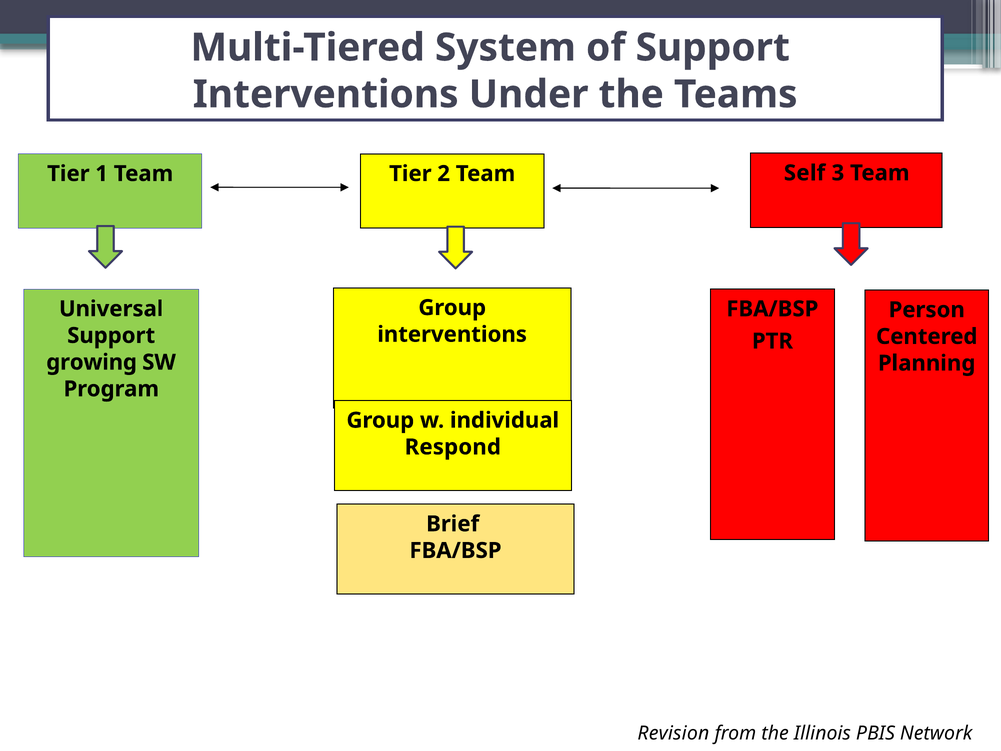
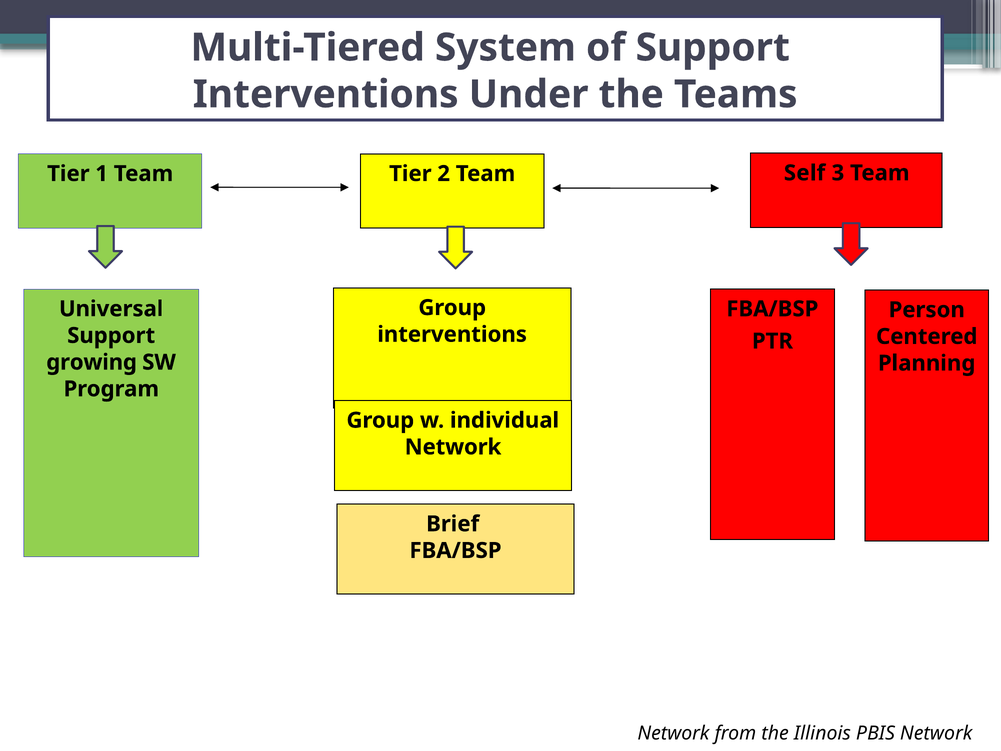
Respond: Respond -> Network (453, 447)
Revision: Revision -> Network (673, 733)
